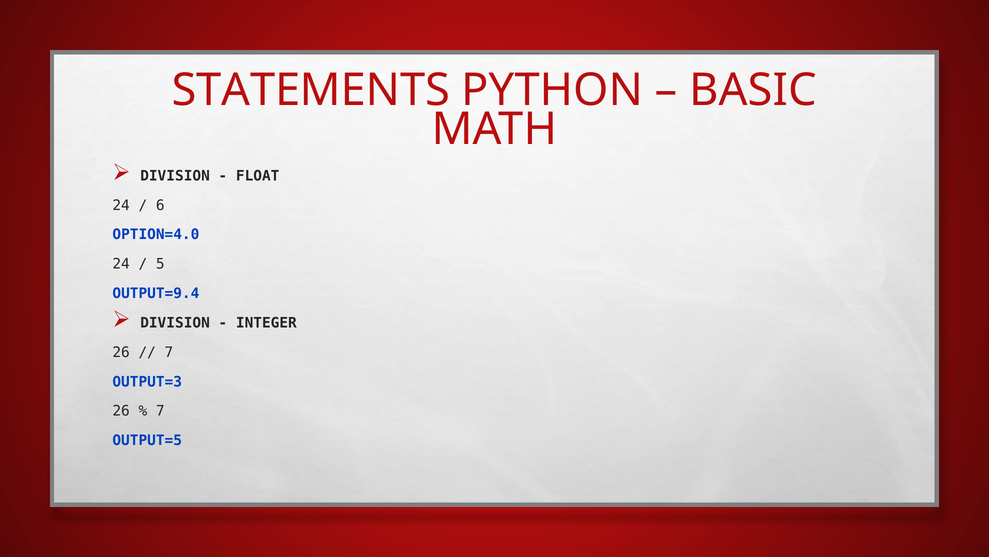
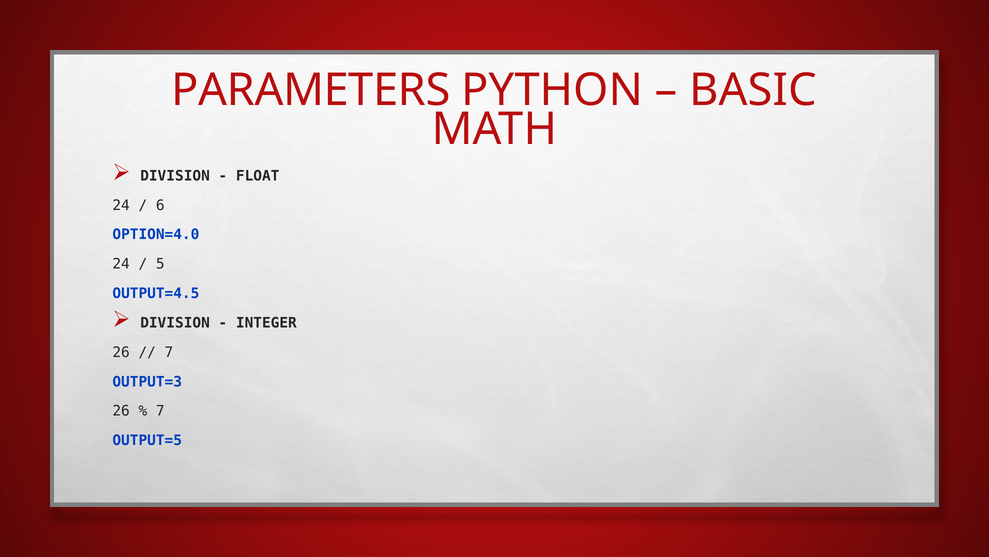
STATEMENTS: STATEMENTS -> PARAMETERS (311, 90)
OUTPUT=9.4: OUTPUT=9.4 -> OUTPUT=4.5 (156, 293)
